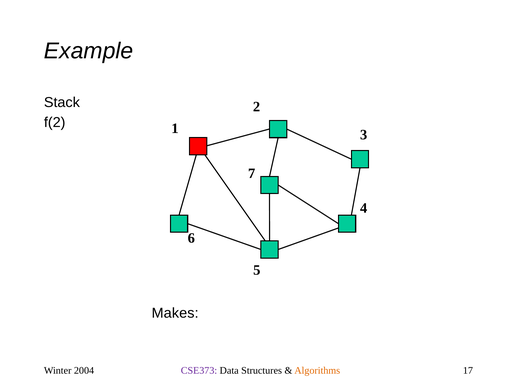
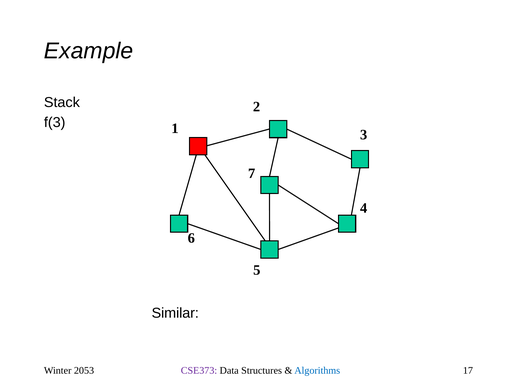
f(2: f(2 -> f(3 (55, 123)
Makes: Makes -> Similar (175, 314)
2004: 2004 -> 2053 (84, 371)
Algorithms colour: orange -> blue (317, 371)
